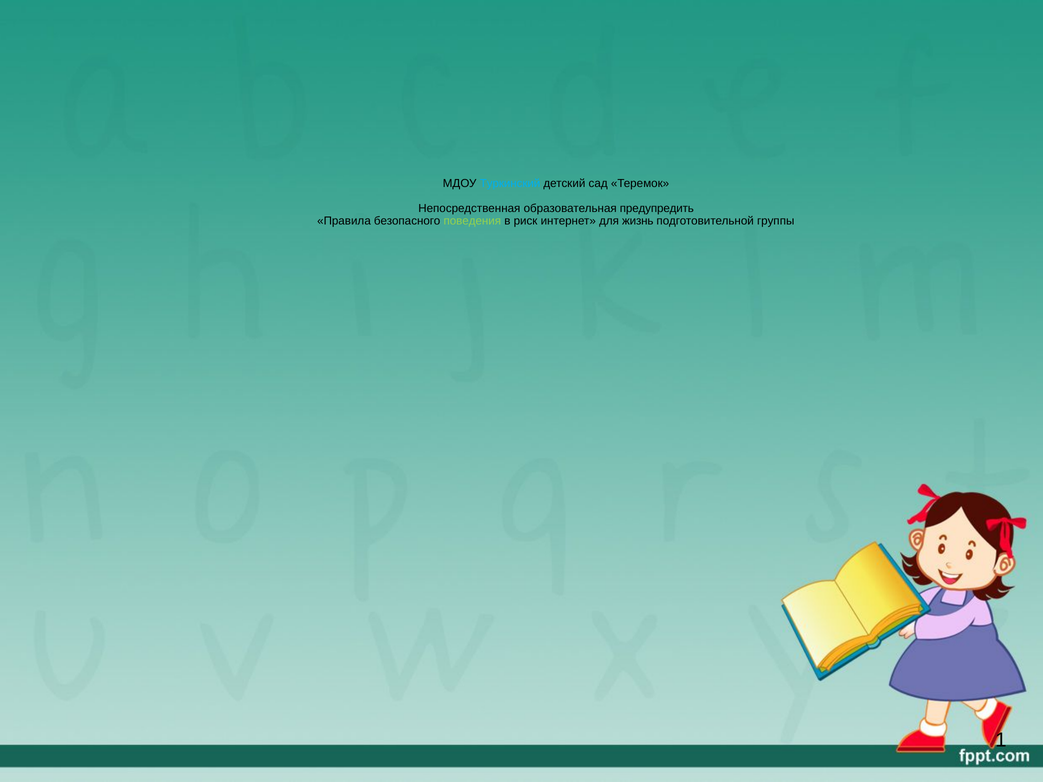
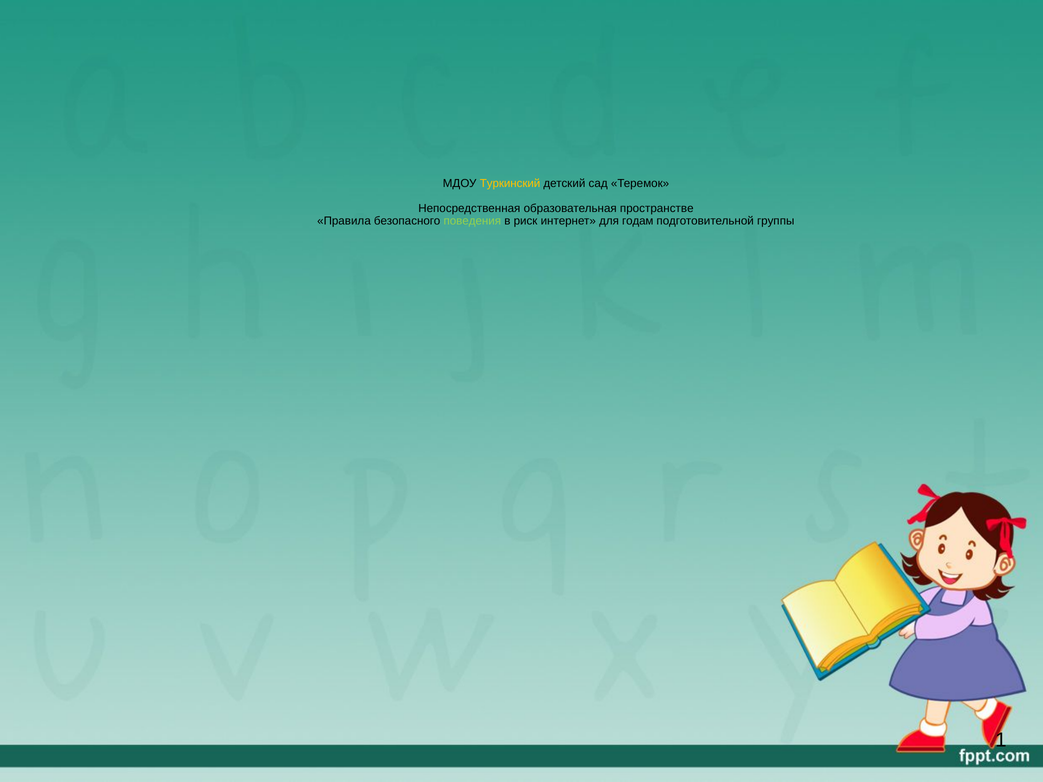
Туркинский colour: light blue -> yellow (510, 183)
предупредить: предупредить -> пространстве (657, 208)
жизнь: жизнь -> годам (638, 221)
